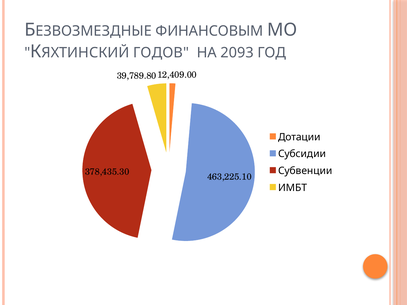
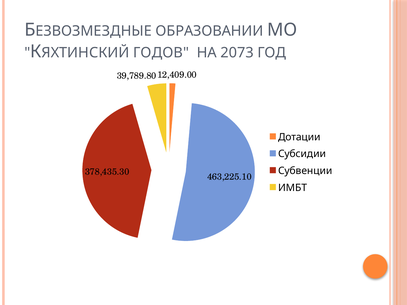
ФИНАНСОВЫМ: ФИНАНСОВЫМ -> ОБРАЗОВАНИИ (210, 31)
2093: 2093 -> 2073 (237, 53)
